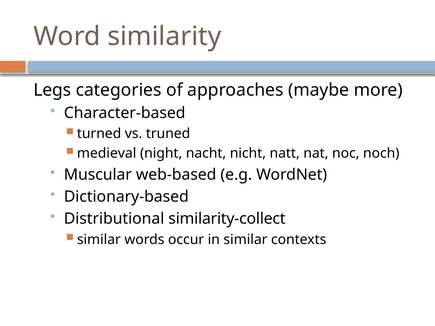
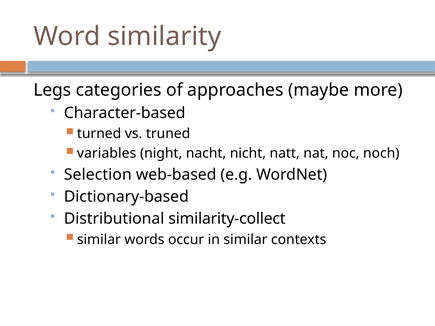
medieval: medieval -> variables (107, 153)
Muscular: Muscular -> Selection (98, 175)
